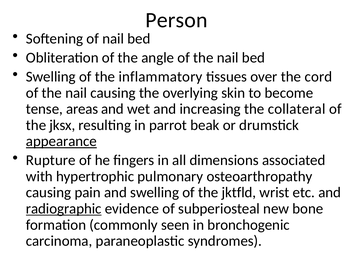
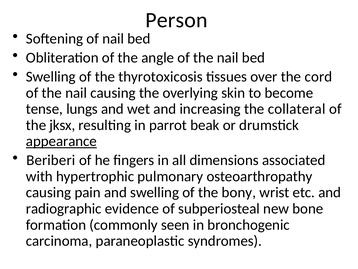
inflammatory: inflammatory -> thyrotoxicosis (161, 77)
areas: areas -> lungs (82, 109)
Rupture: Rupture -> Beriberi (51, 160)
jktfld: jktfld -> bony (239, 192)
radiographic underline: present -> none (64, 208)
